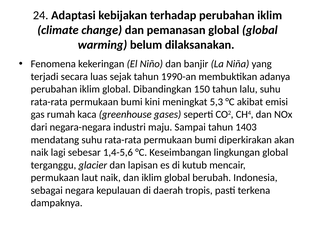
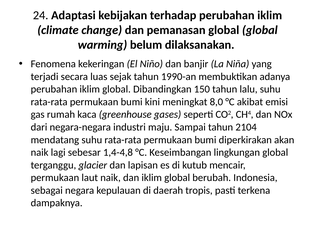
5,3: 5,3 -> 8,0 (216, 102)
1403: 1403 -> 2104 (246, 127)
1,4-5,6: 1,4-5,6 -> 1,4-4,8 (118, 152)
